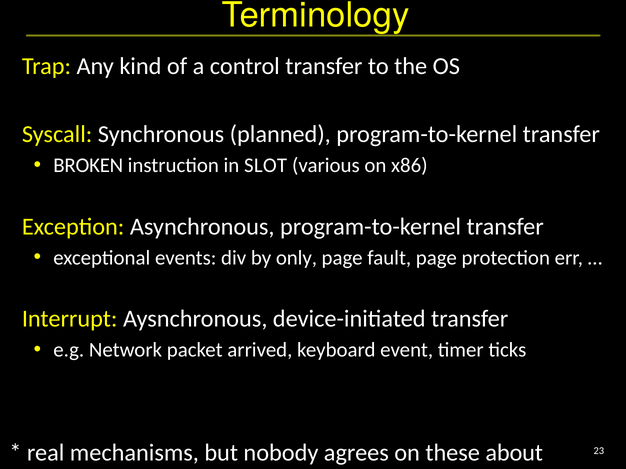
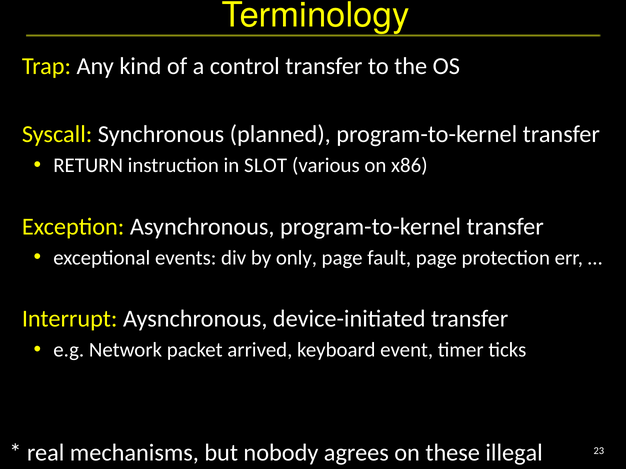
BROKEN: BROKEN -> RETURN (88, 165)
about: about -> illegal (514, 453)
